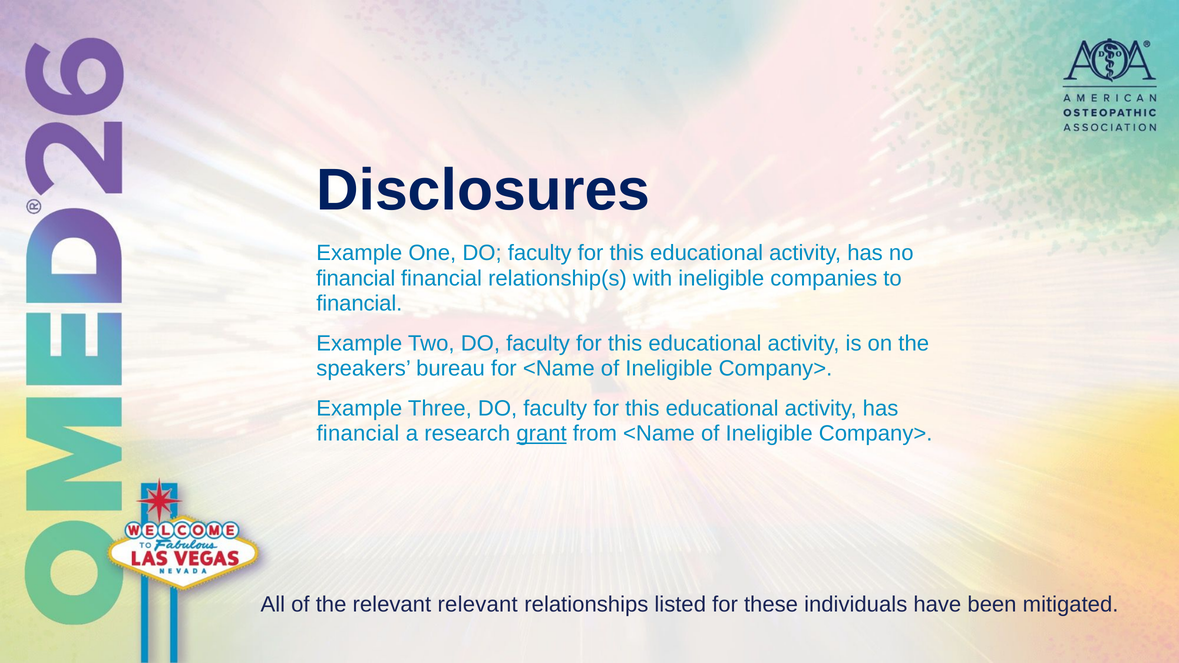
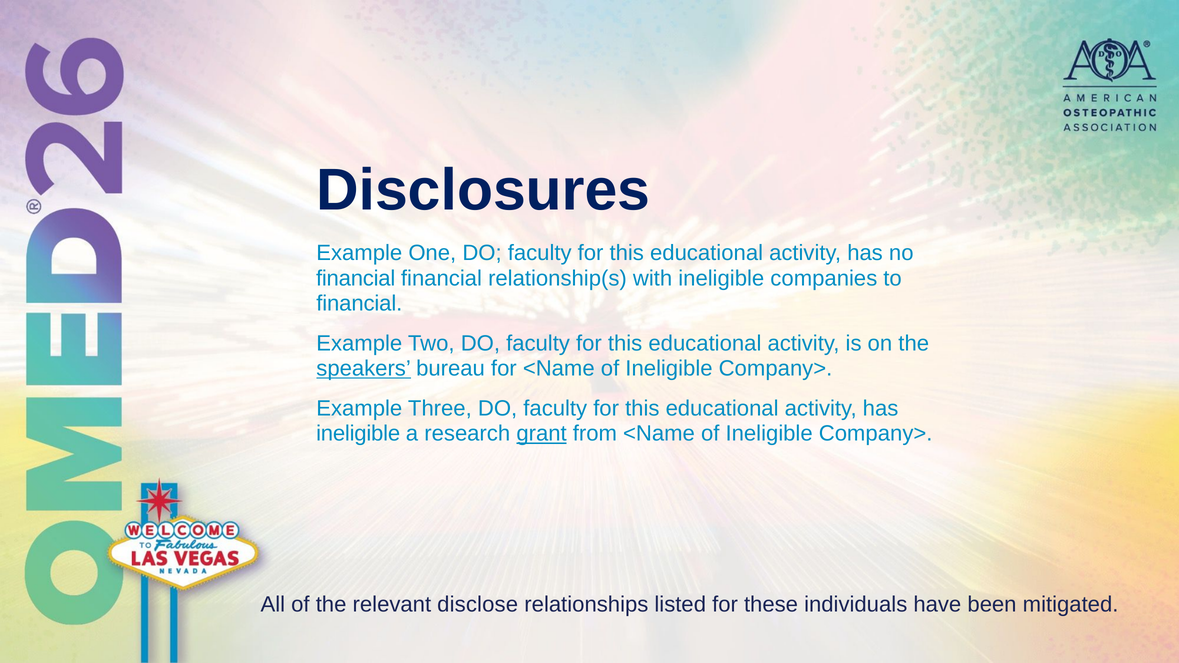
speakers underline: none -> present (364, 369)
financial: financial -> ineligible (358, 434)
relevant relevant: relevant -> disclose (478, 605)
